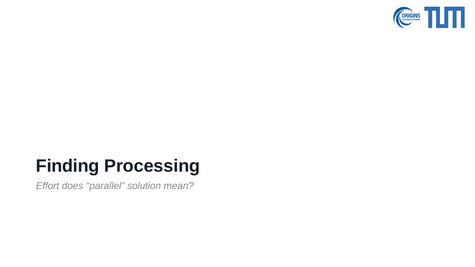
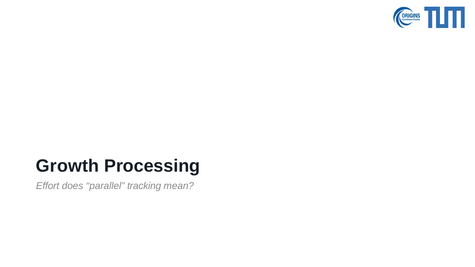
Finding: Finding -> Growth (68, 166)
solution: solution -> tracking (144, 186)
